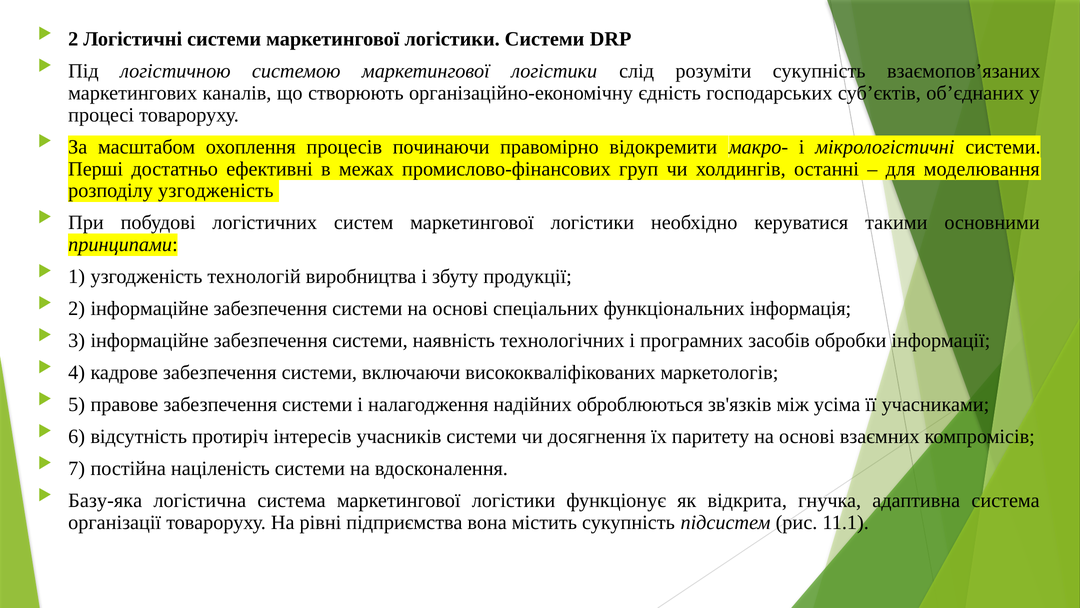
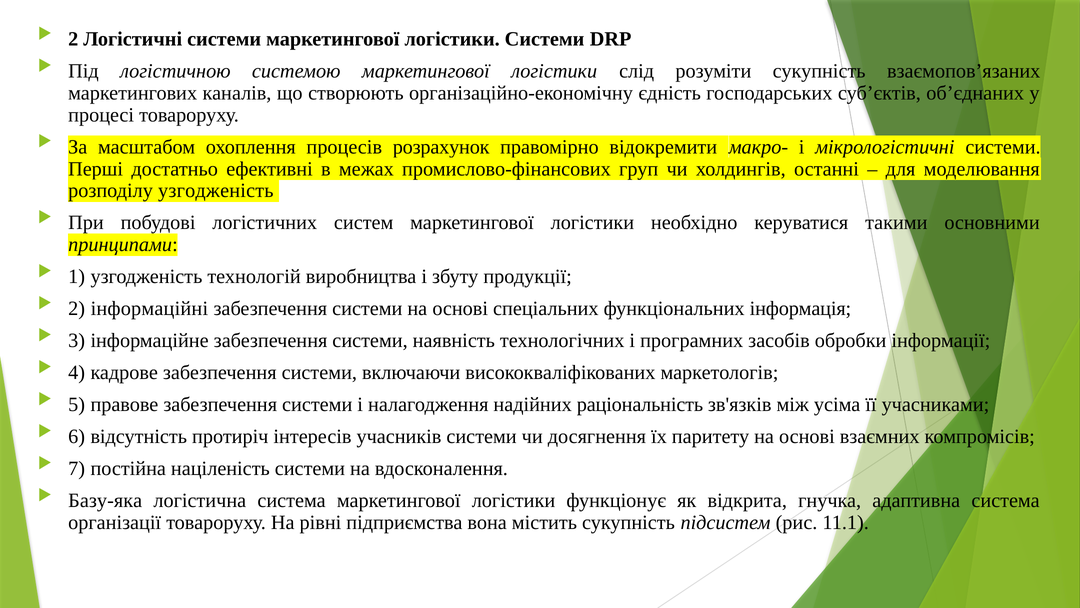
починаючи: починаючи -> розрахунок (441, 147)
2 інформаційне: інформаційне -> інформаційні (149, 308)
оброблюються: оброблюються -> раціональність (640, 404)
